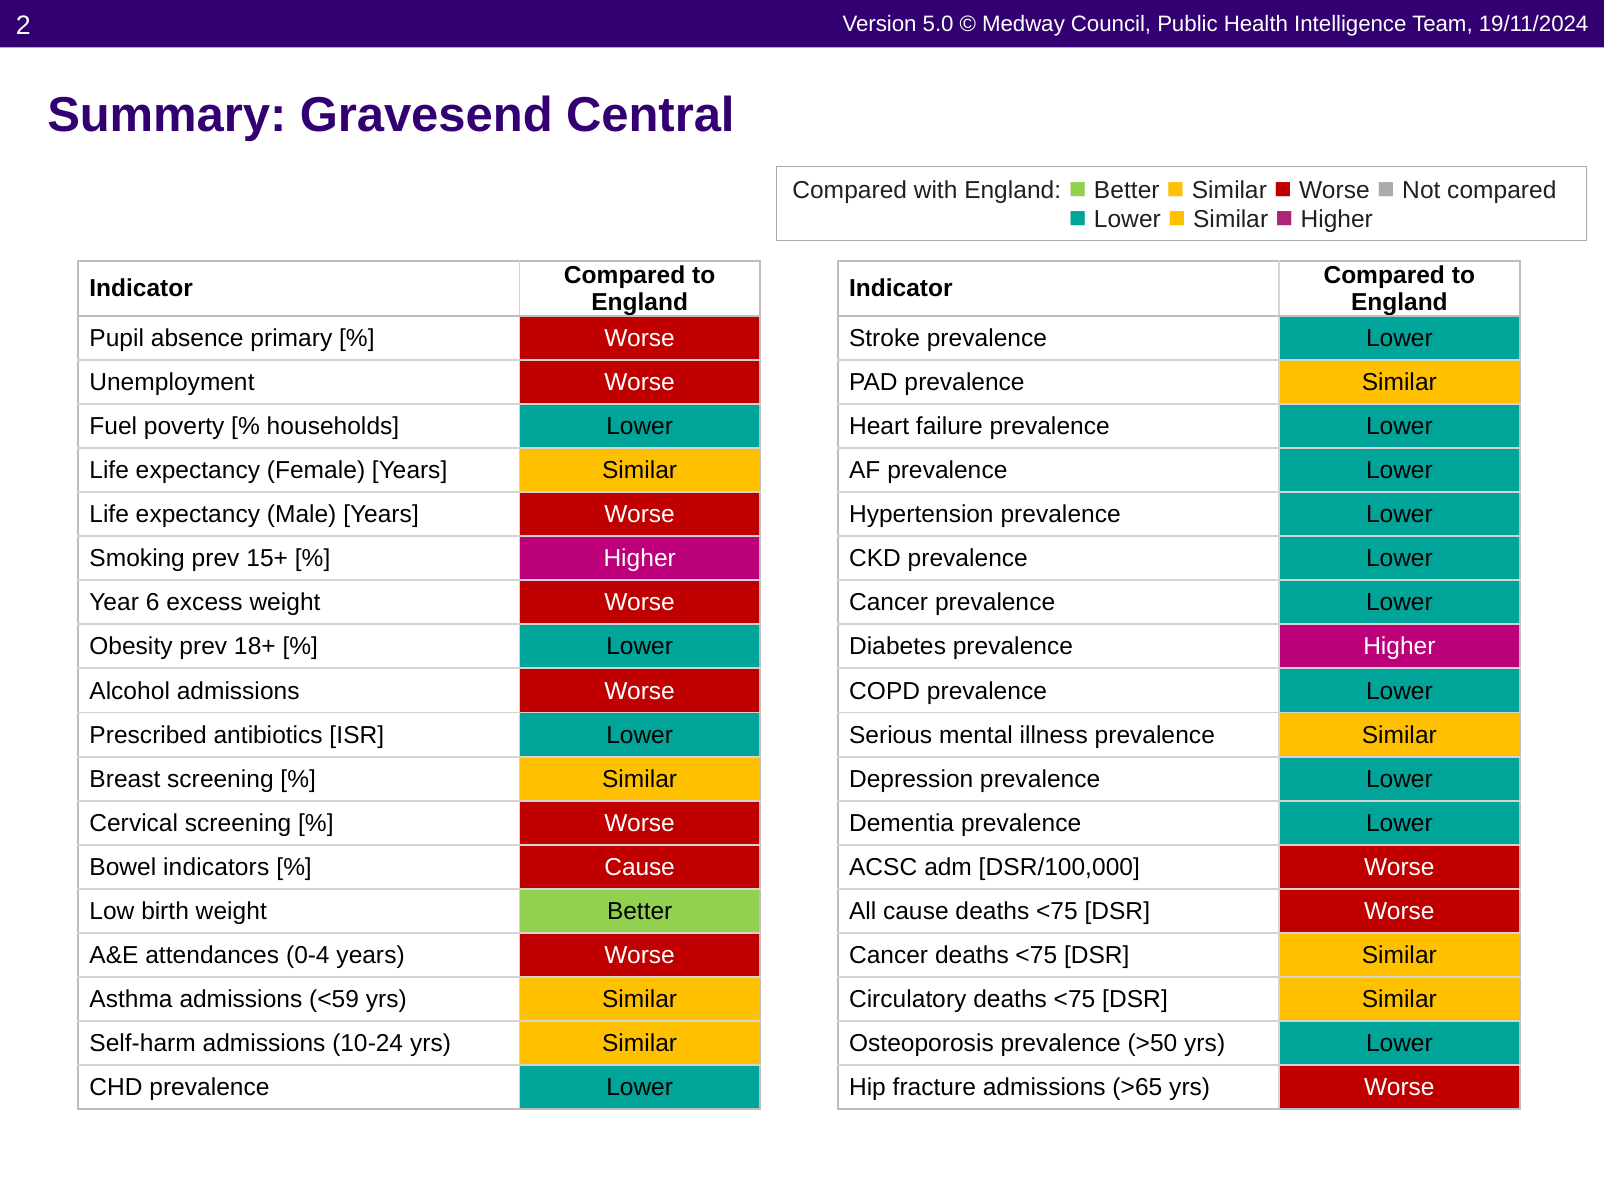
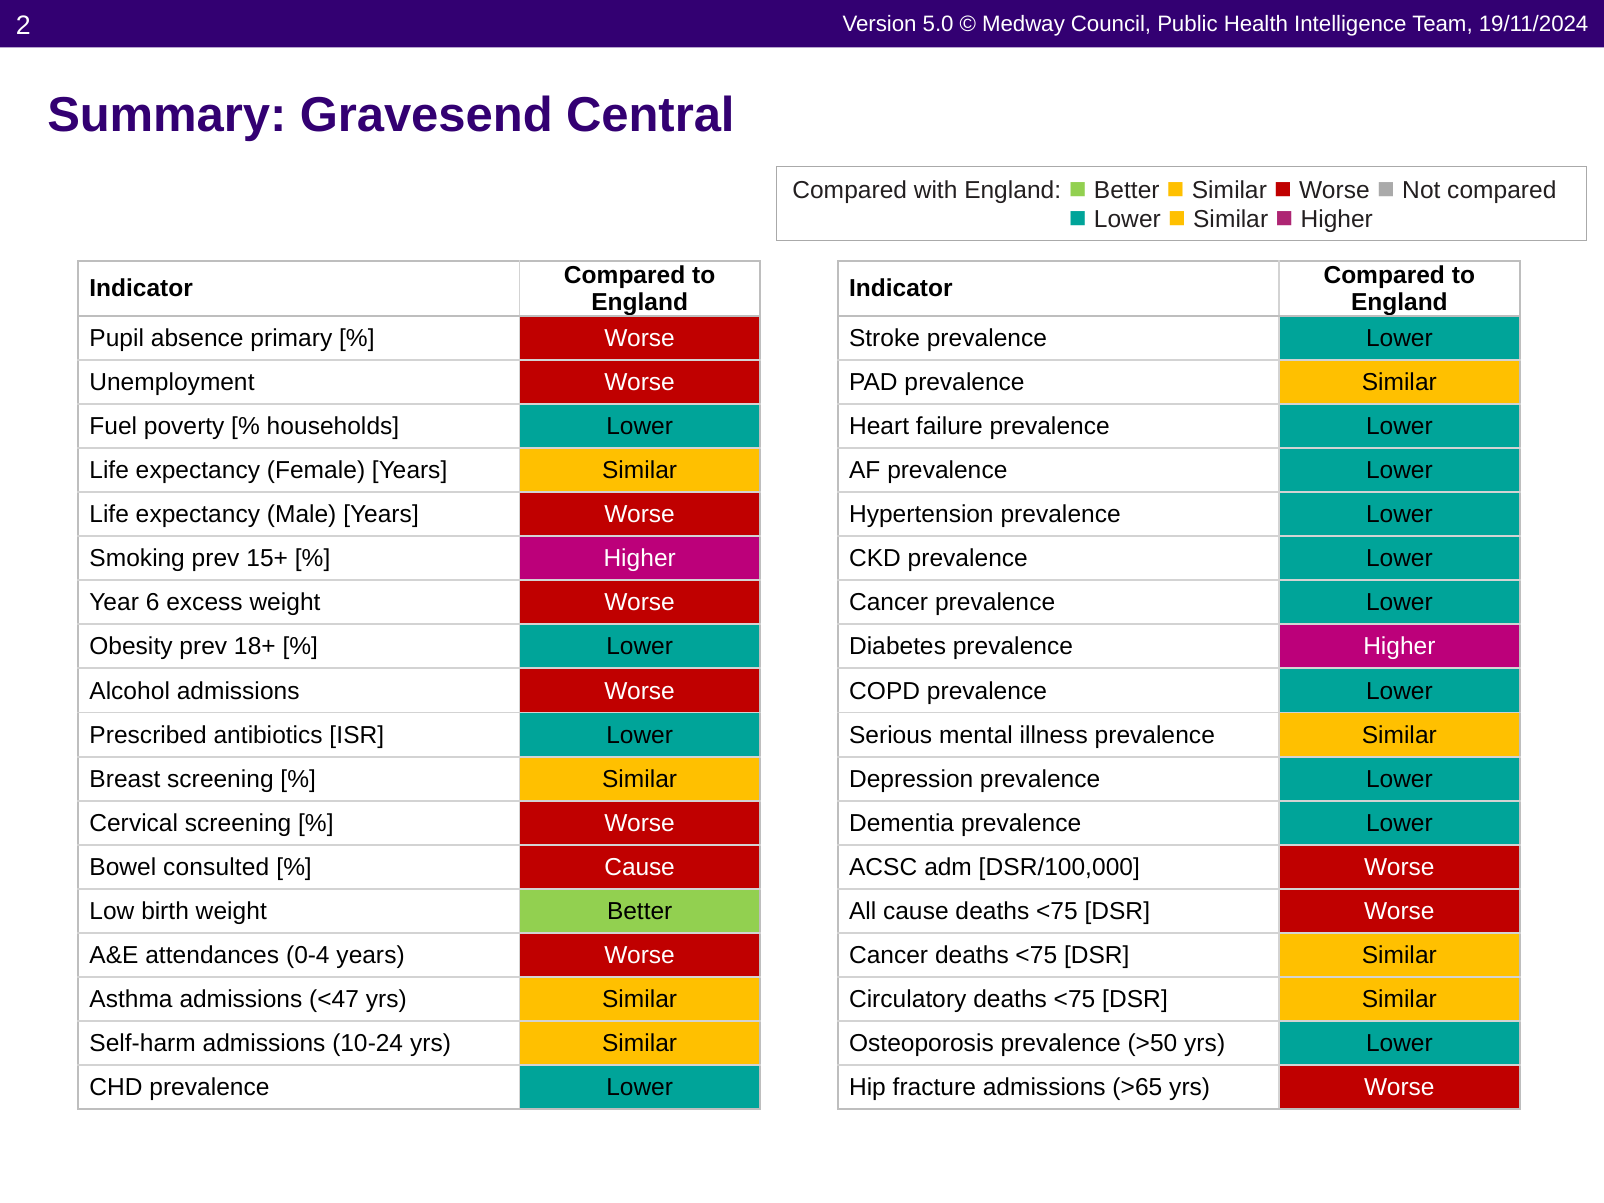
indicators: indicators -> consulted (216, 867)
<59: <59 -> <47 (334, 999)
